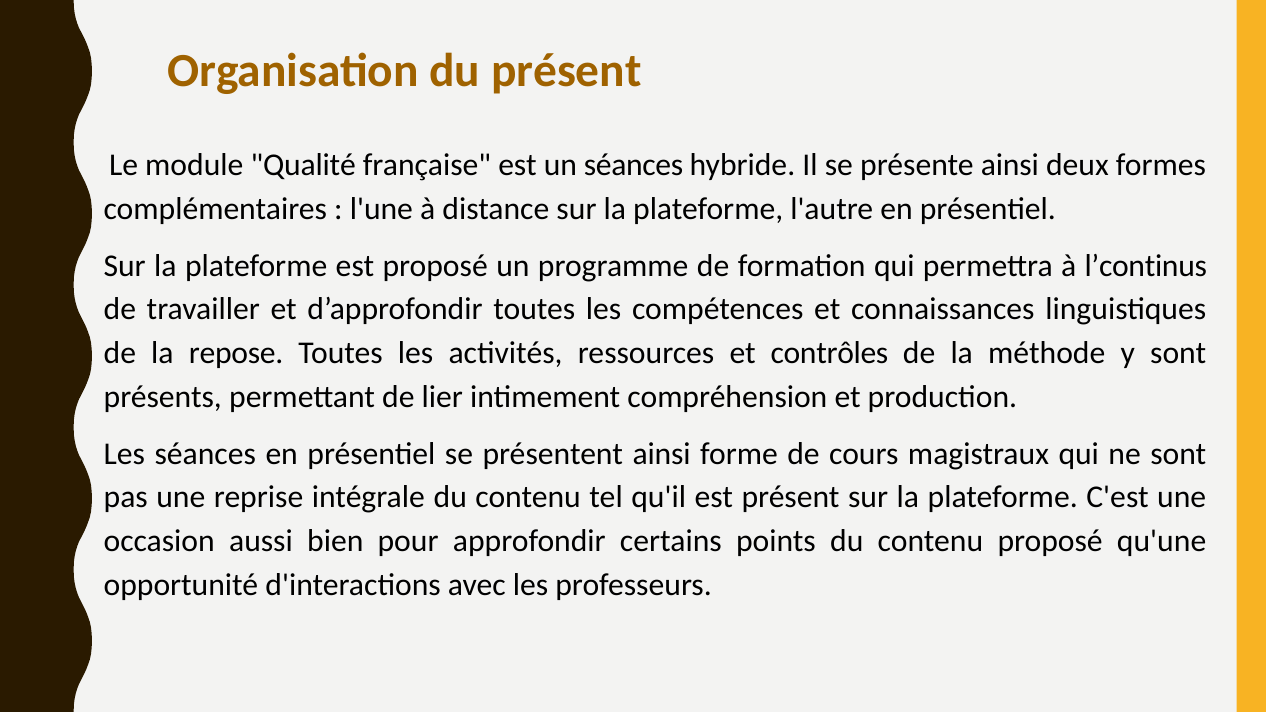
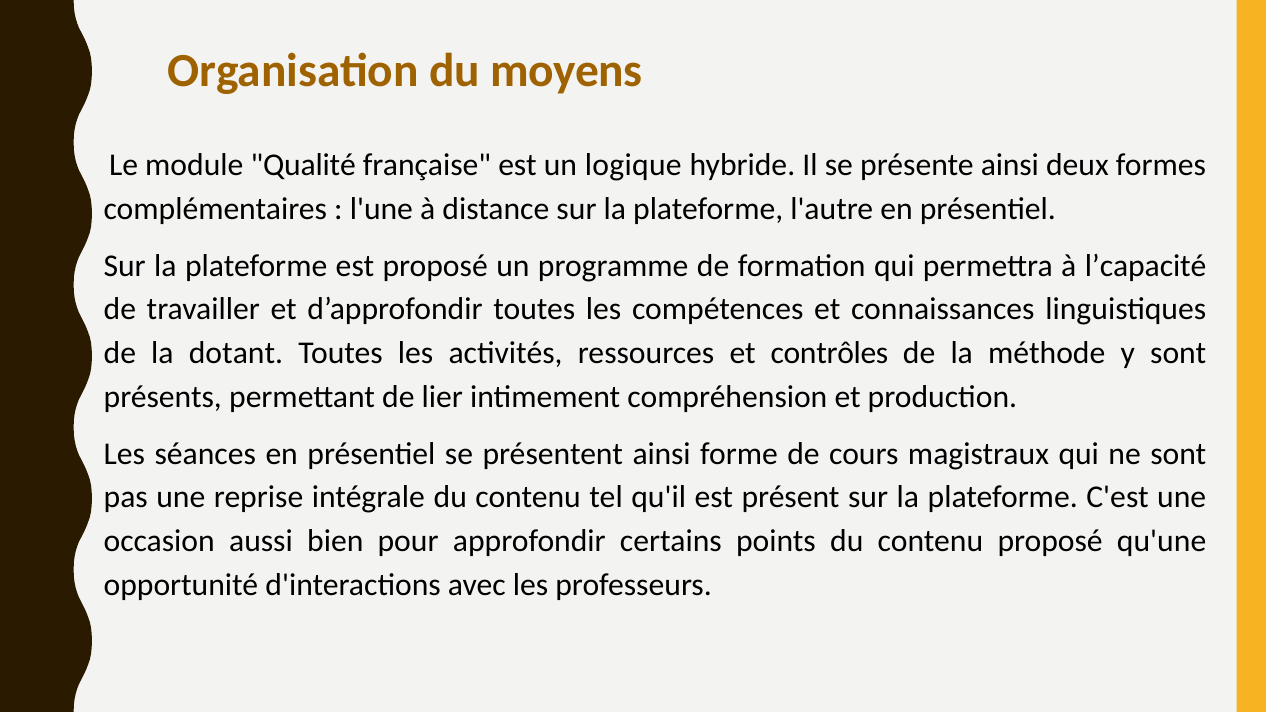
du présent: présent -> moyens (567, 71)
un séances: séances -> logique (633, 165)
l’continus: l’continus -> l’capacité (1146, 266)
repose: repose -> dotant (236, 353)
